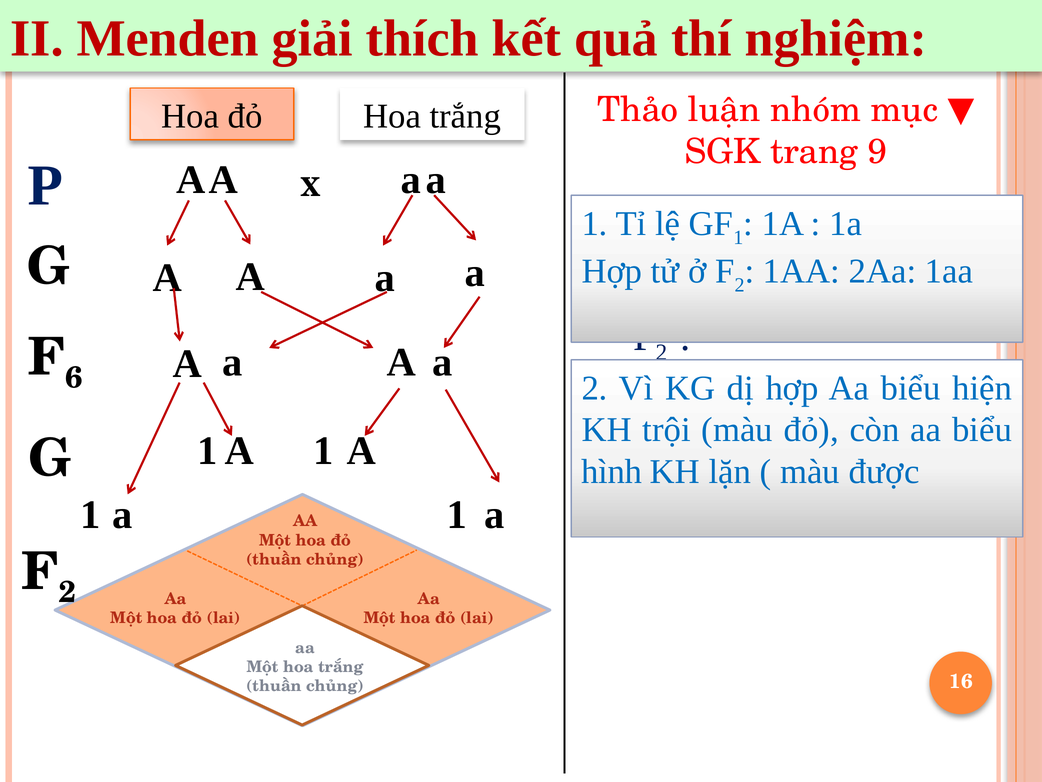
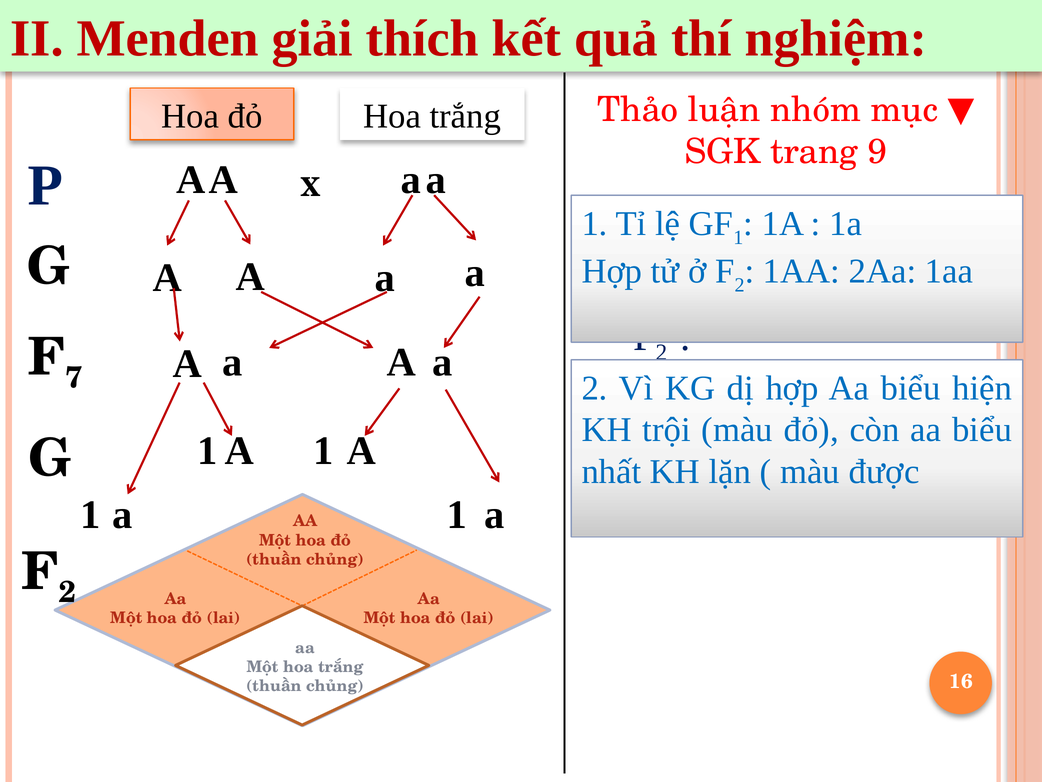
6: 6 -> 7 (74, 377)
hình: hình -> nhất (611, 471)
